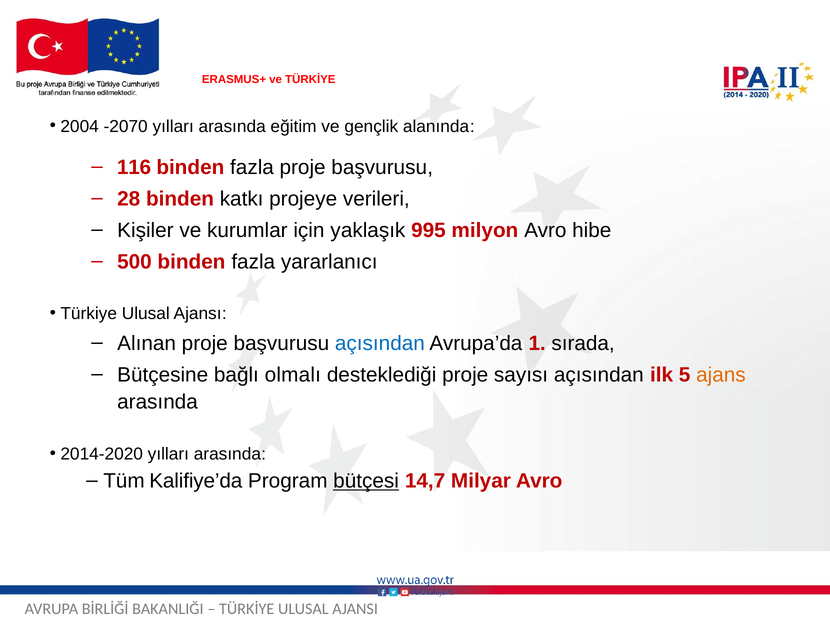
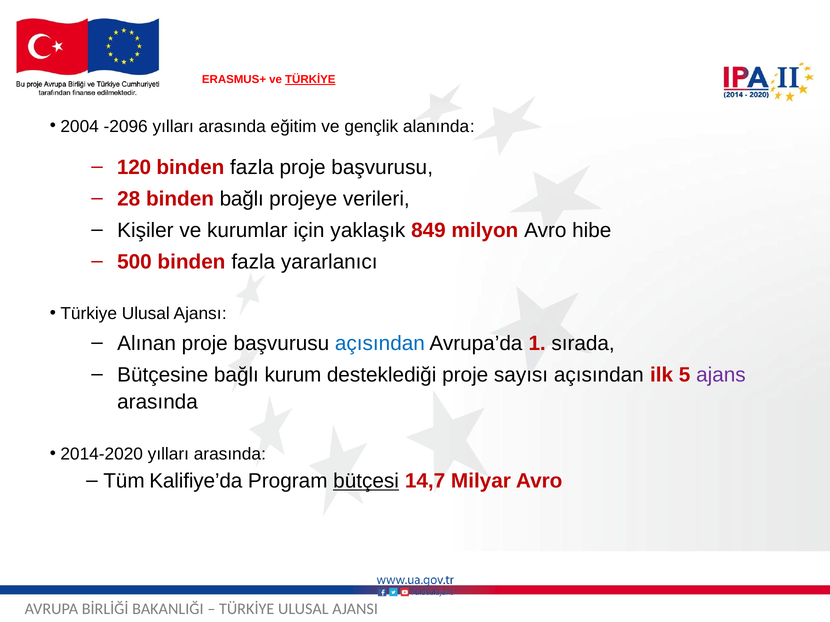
TÜRKİYE underline: none -> present (310, 80)
-2070: -2070 -> -2096 (126, 126)
116: 116 -> 120 (134, 167)
binden katkı: katkı -> bağlı (242, 199)
995: 995 -> 849 (428, 230)
olmalı: olmalı -> kurum (293, 375)
ajans colour: orange -> purple (721, 375)
